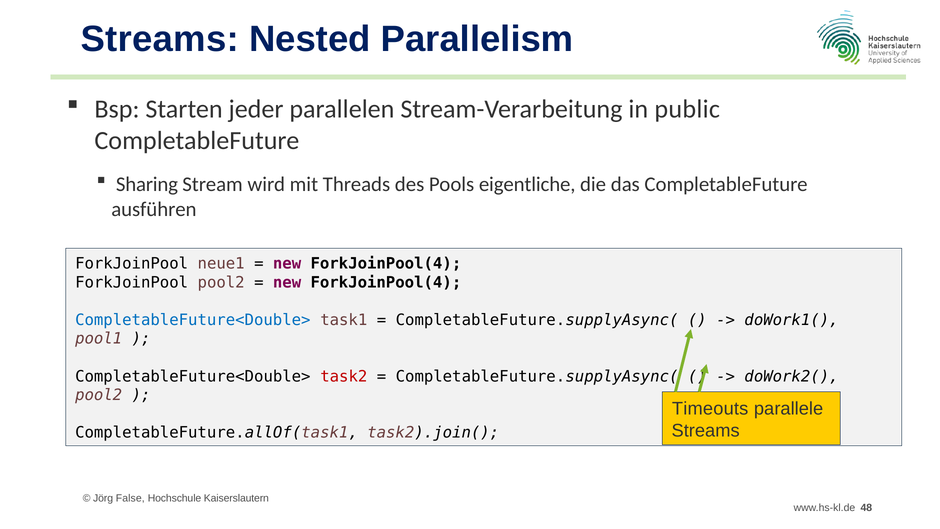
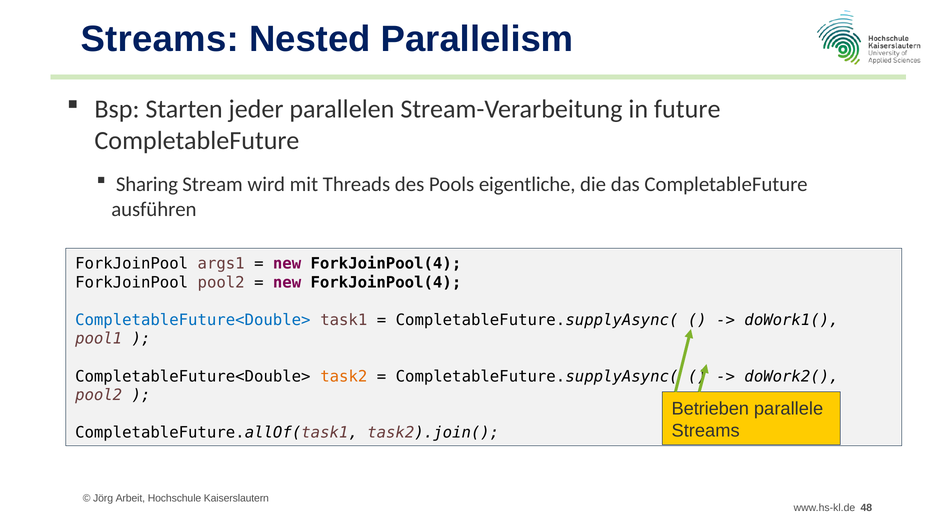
public: public -> future (687, 109)
neue1: neue1 -> args1 (221, 263)
task2 colour: red -> orange (344, 376)
Timeouts: Timeouts -> Betrieben (710, 409)
False: False -> Arbeit (130, 498)
